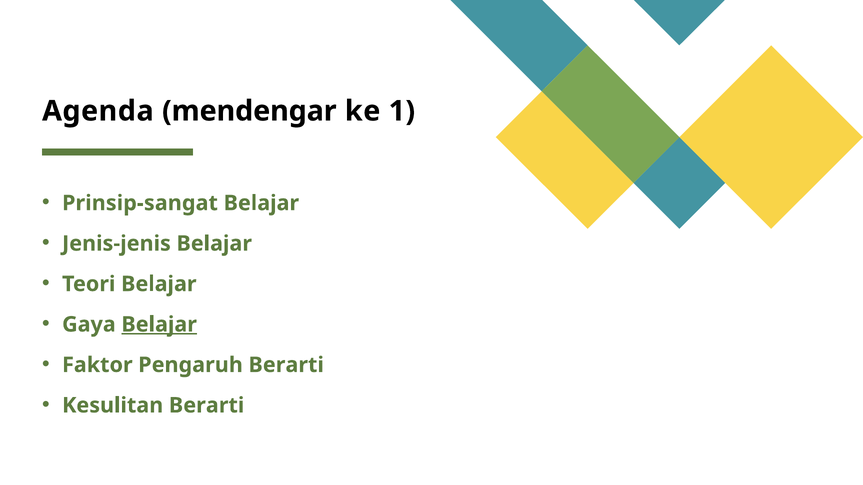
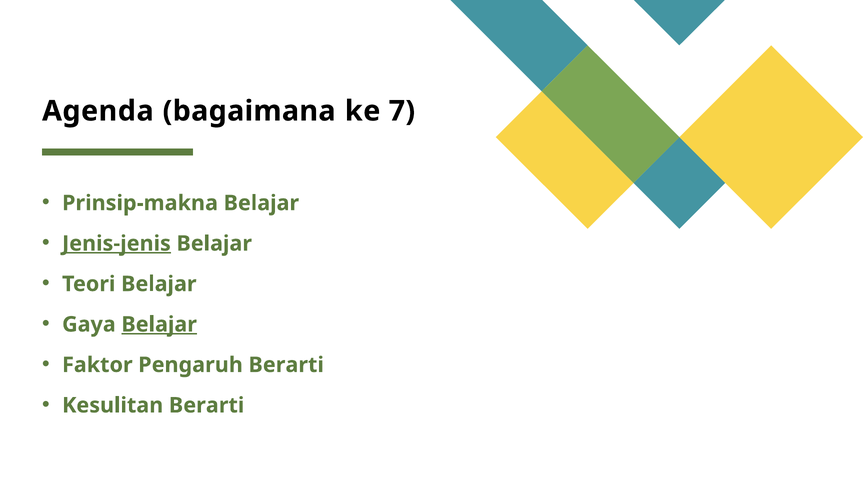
mendengar: mendengar -> bagaimana (249, 111)
1: 1 -> 7 (402, 111)
Prinsip-sangat: Prinsip-sangat -> Prinsip-makna (140, 203)
Jenis-jenis underline: none -> present (116, 244)
